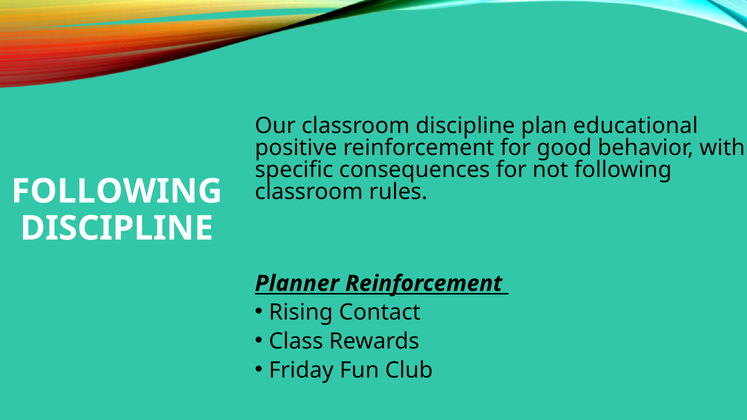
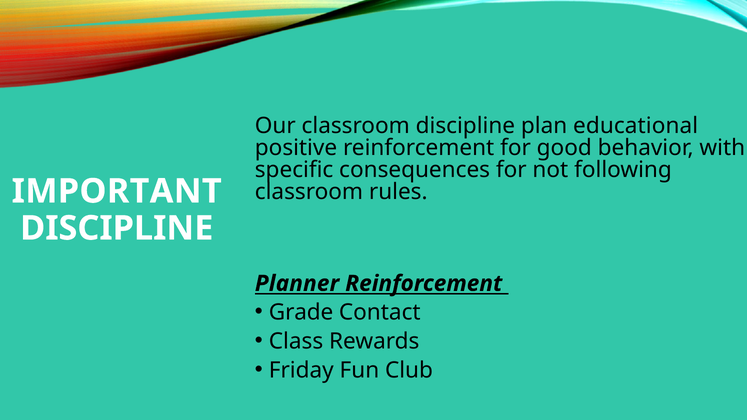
FOLLOWING: FOLLOWING -> IMPORTANT (117, 191)
Rising: Rising -> Grade (301, 313)
